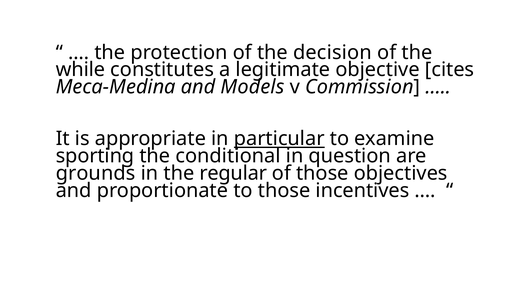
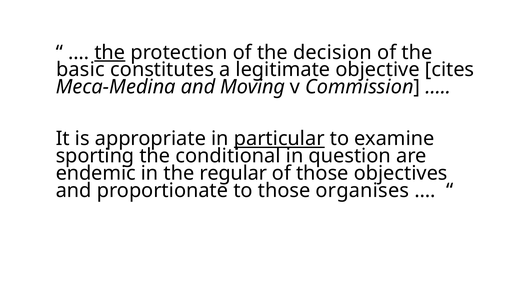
the underline: none -> present (110, 52)
while: while -> basic (80, 70)
Models: Models -> Moving (253, 87)
grounds: grounds -> endemic (96, 173)
incentives: incentives -> organises (362, 191)
